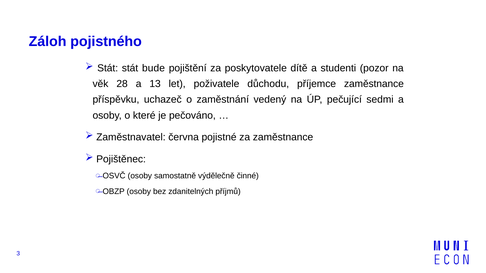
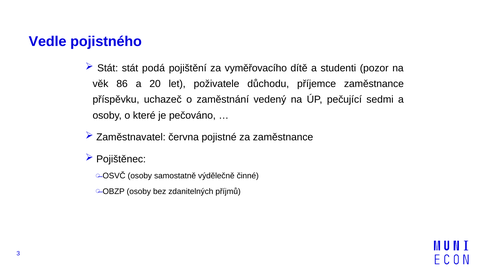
Záloh: Záloh -> Vedle (48, 41)
bude: bude -> podá (153, 68)
poskytovatele: poskytovatele -> vyměřovacího (256, 68)
28: 28 -> 86 (122, 84)
13: 13 -> 20 (155, 84)
